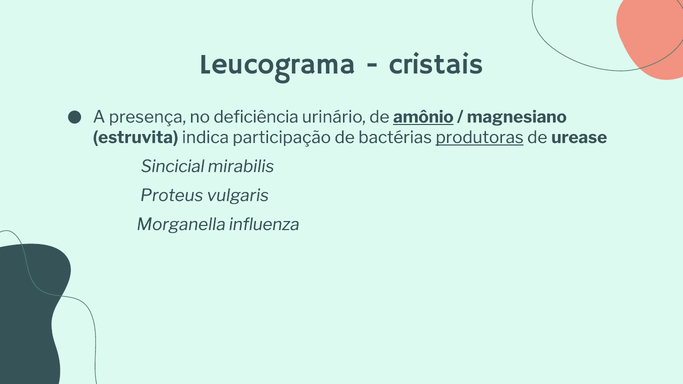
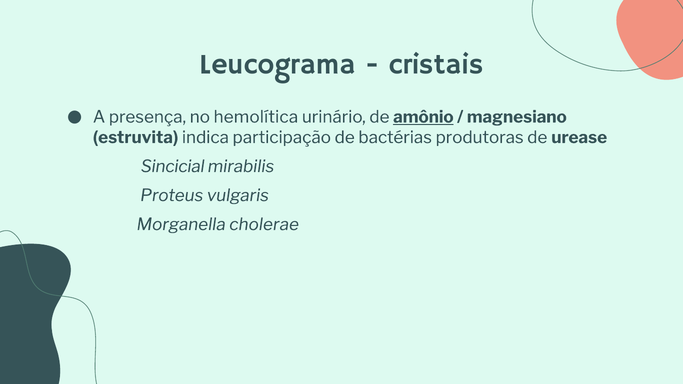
deficiência: deficiência -> hemolítica (256, 117)
produtoras underline: present -> none (480, 138)
influenza: influenza -> cholerae (264, 225)
